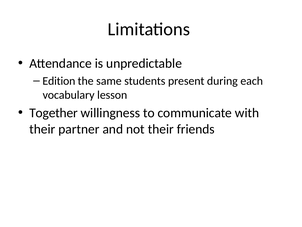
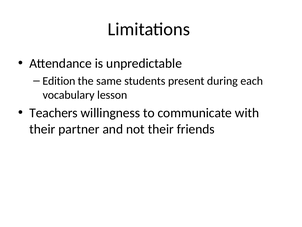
Together: Together -> Teachers (54, 113)
